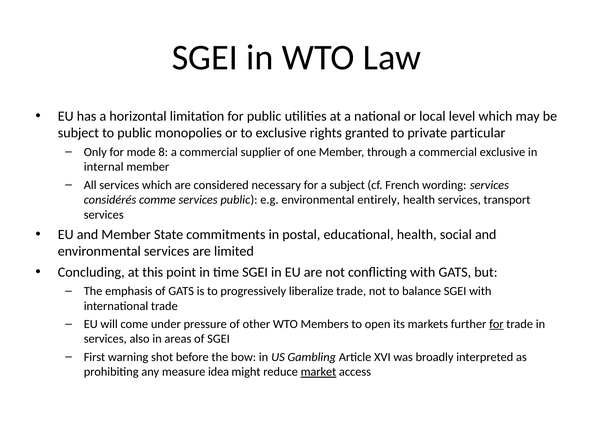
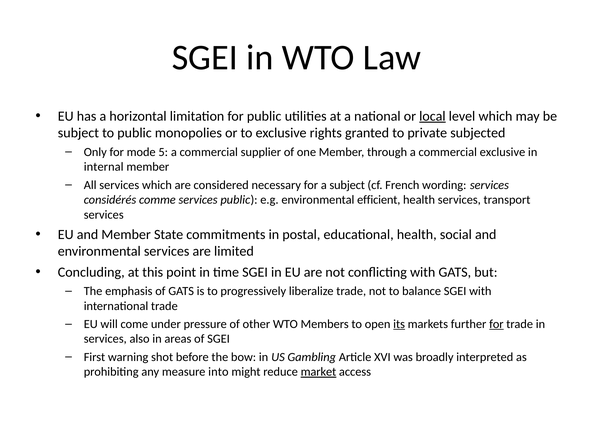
local underline: none -> present (432, 116)
particular: particular -> subjected (478, 133)
8: 8 -> 5 (163, 152)
entirely: entirely -> efficient (379, 200)
its underline: none -> present (399, 324)
idea: idea -> into (218, 372)
